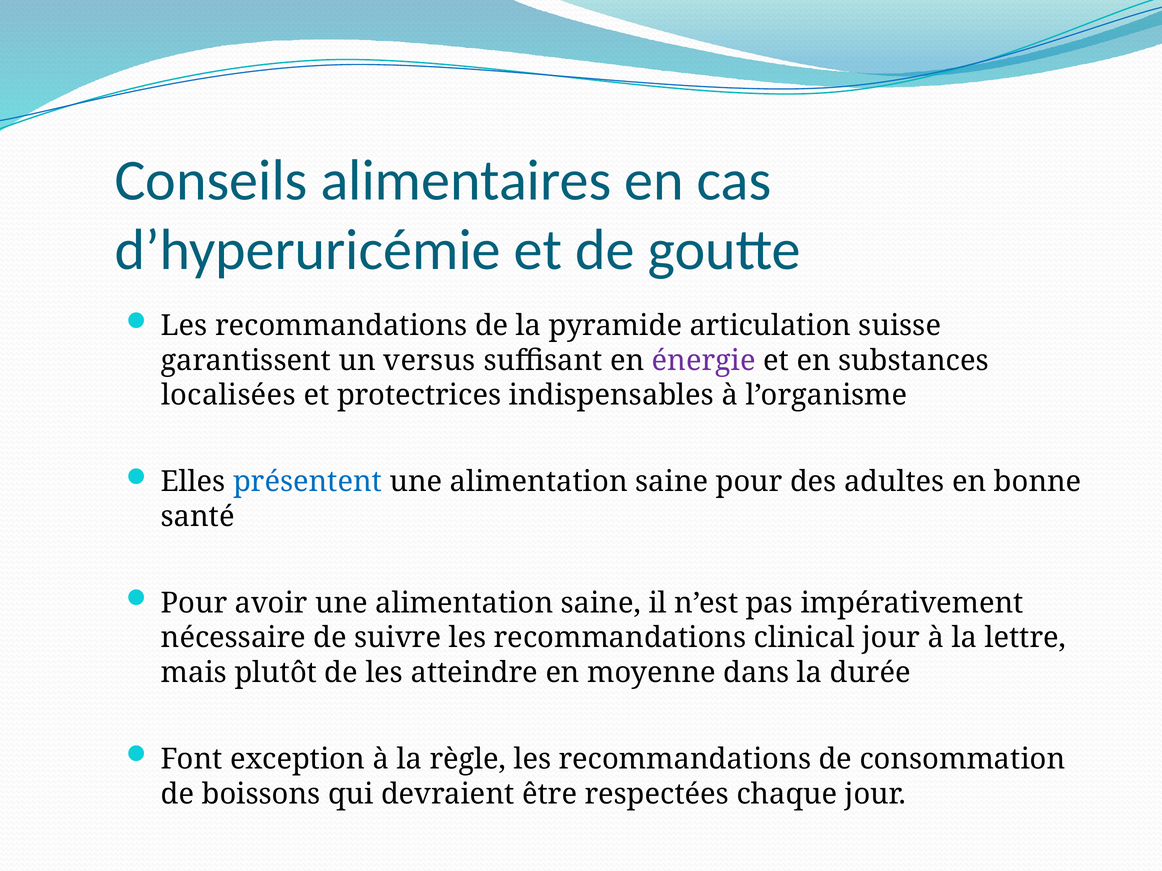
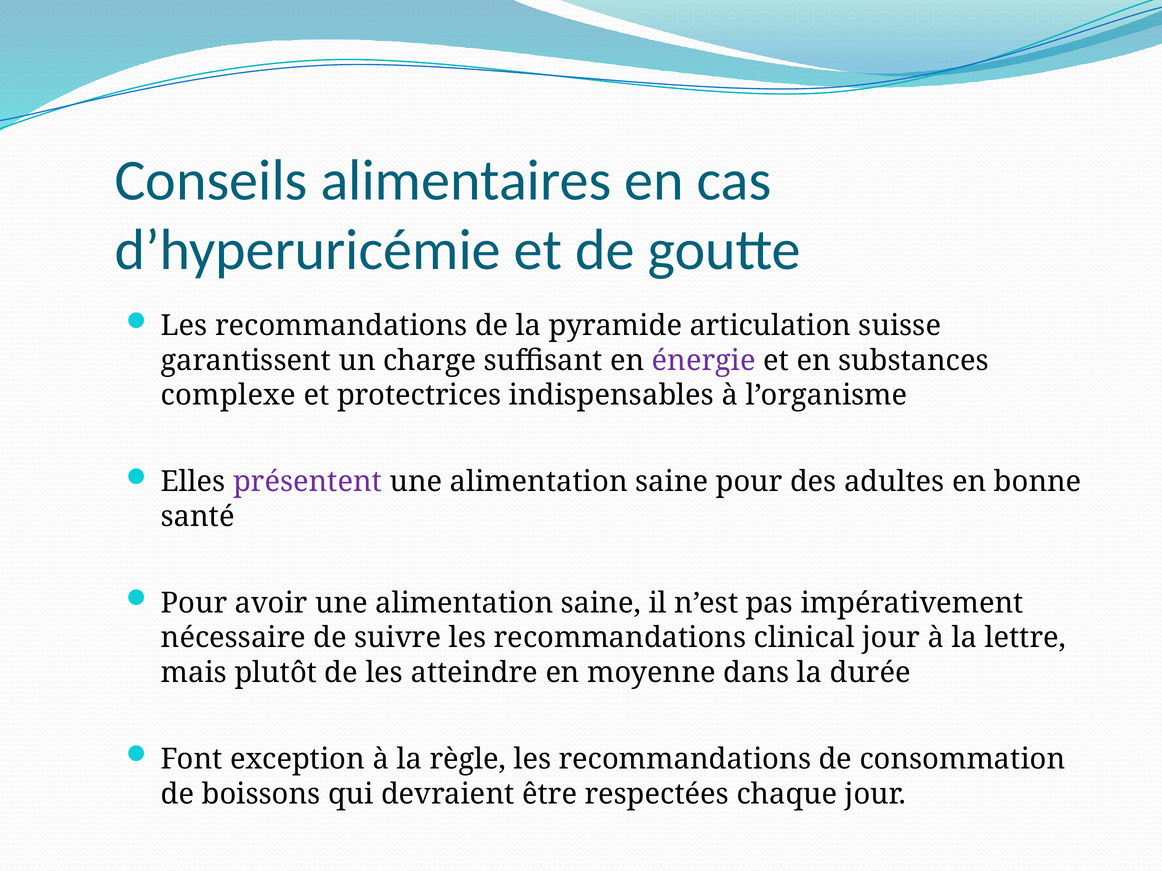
versus: versus -> charge (430, 361)
localisées: localisées -> complexe (228, 396)
présentent colour: blue -> purple (308, 482)
